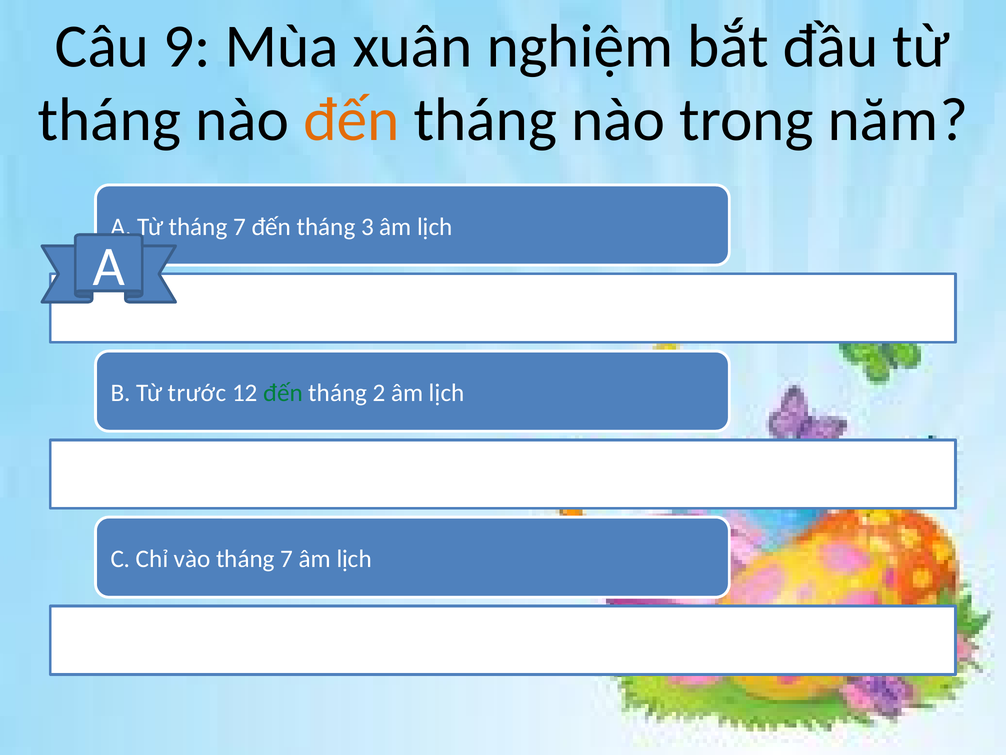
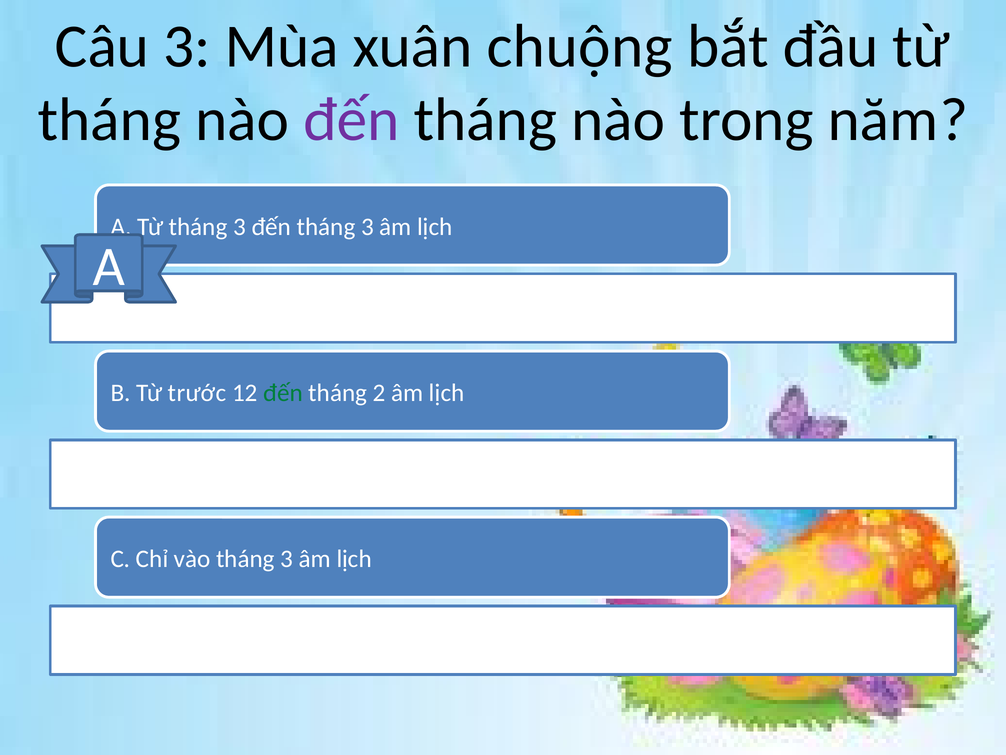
Câu 9: 9 -> 3 (187, 46)
nghiệm: nghiệm -> chuộng (580, 46)
đến colour: orange -> purple (351, 120)
7: 7 -> 3 (239, 227)
7: 7 -> 3 (287, 559)
